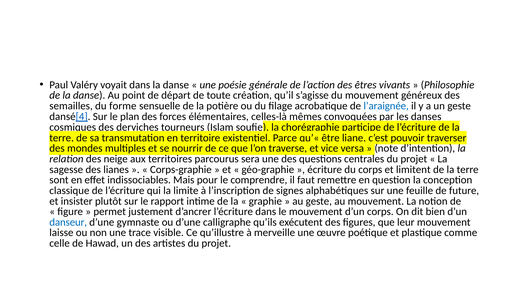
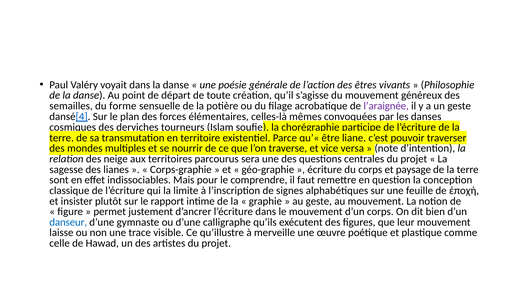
l’araignée colour: blue -> purple (386, 106)
limitent: limitent -> paysage (413, 169)
future: future -> ἐποχή (464, 190)
